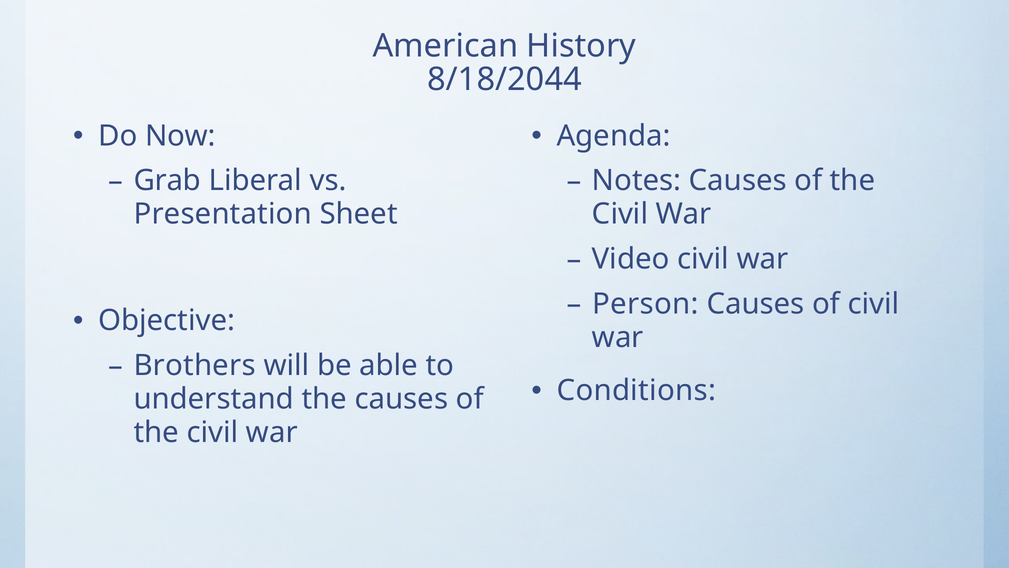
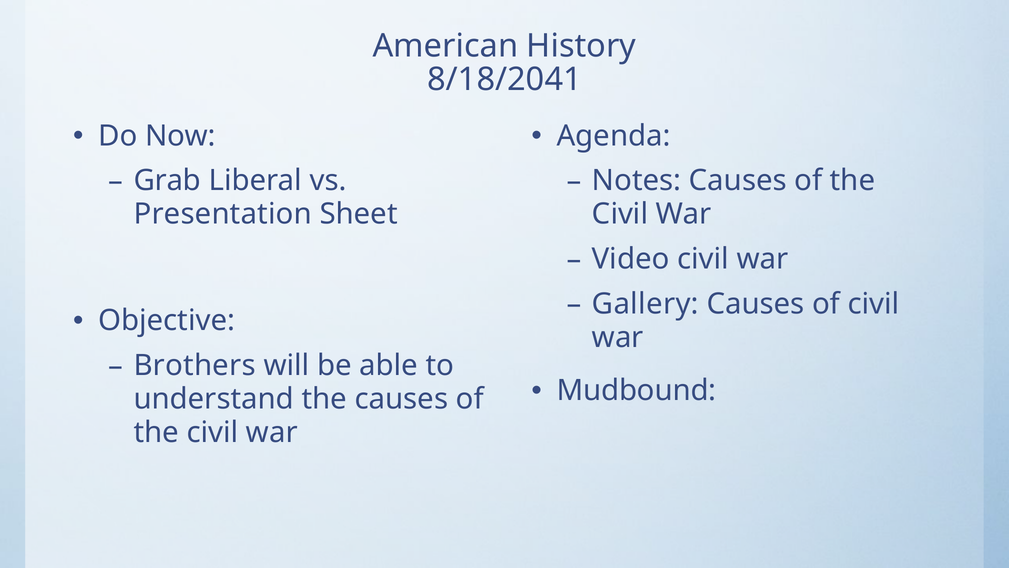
8/18/2044: 8/18/2044 -> 8/18/2041 (505, 79)
Person: Person -> Gallery (645, 304)
Conditions: Conditions -> Mudbound (637, 390)
